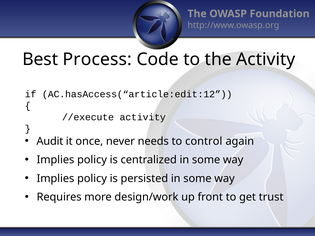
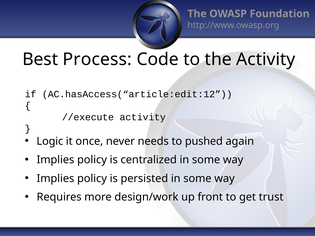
Audit: Audit -> Logic (50, 141)
control: control -> pushed (204, 141)
